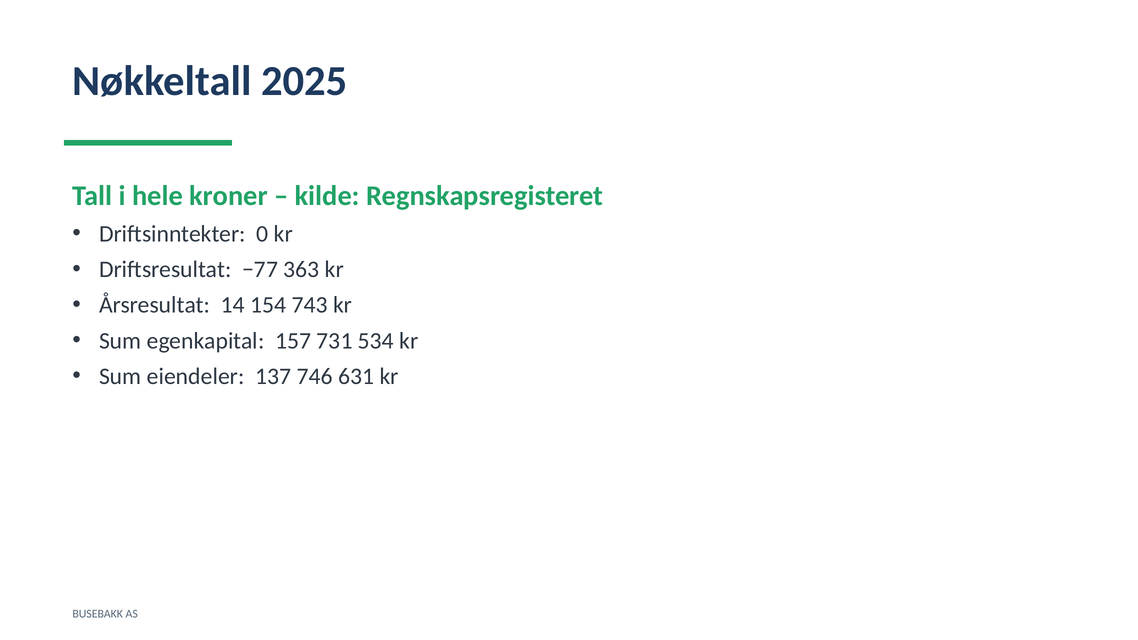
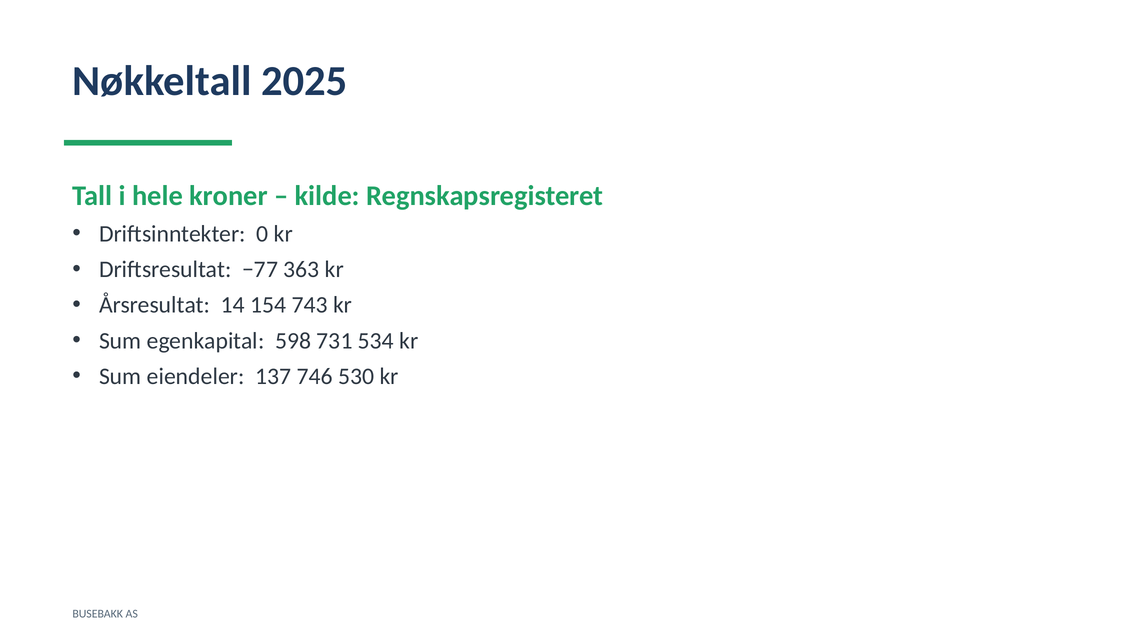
157: 157 -> 598 (293, 341)
631: 631 -> 530 (356, 376)
